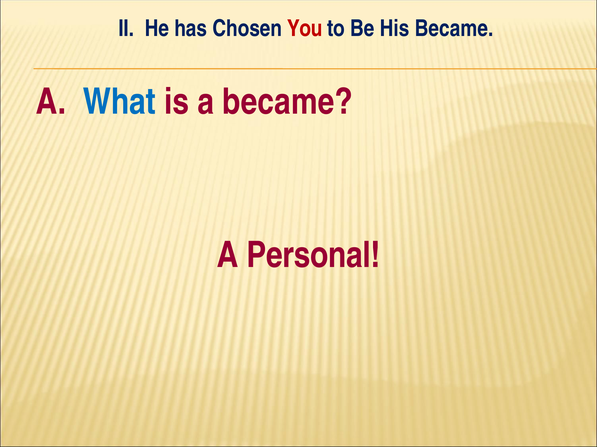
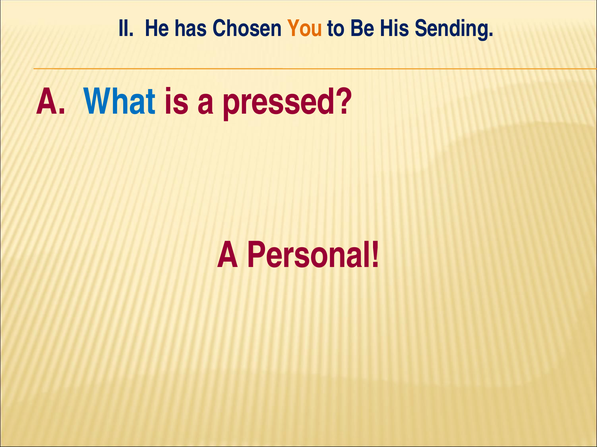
You colour: red -> orange (305, 28)
His Became: Became -> Sending (454, 28)
a became: became -> pressed (288, 102)
